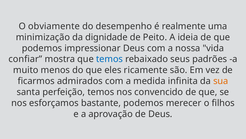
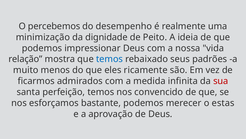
obviamente: obviamente -> percebemos (54, 26)
confiar: confiar -> relação (25, 59)
sua colour: orange -> red (221, 81)
filhos: filhos -> estas (223, 103)
